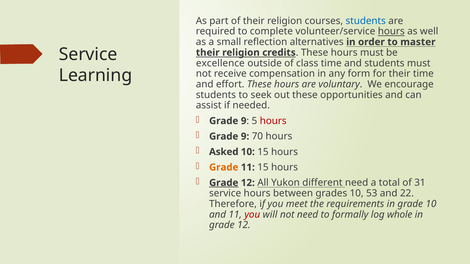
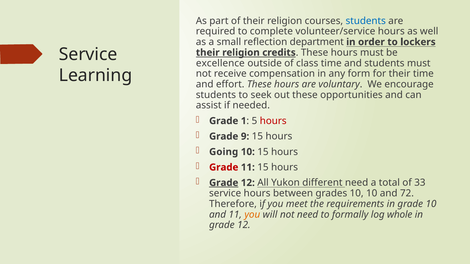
hours underline: present -> none (391, 31)
alternatives: alternatives -> department (317, 42)
master: master -> lockers (418, 42)
9: 9 -> 1 (244, 121)
9 70: 70 -> 15 (257, 137)
Asked: Asked -> Going (224, 152)
Grade colour: orange -> red (224, 168)
31: 31 -> 33 (420, 183)
10 53: 53 -> 10 (372, 194)
22: 22 -> 72 (407, 194)
you colour: red -> orange (252, 215)
